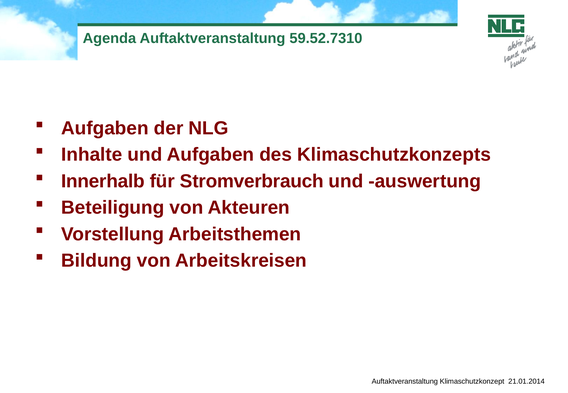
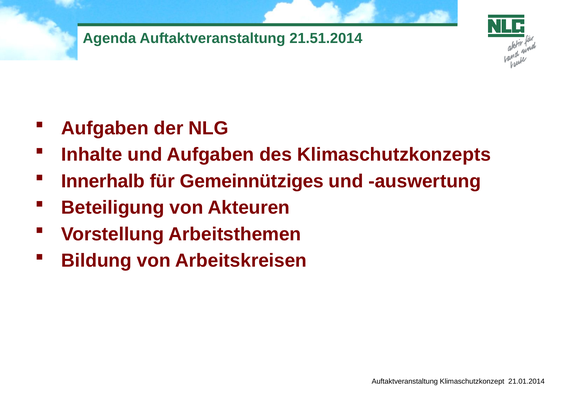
59.52.7310: 59.52.7310 -> 21.51.2014 (326, 38)
Stromverbrauch: Stromverbrauch -> Gemeinnütziges (252, 181)
